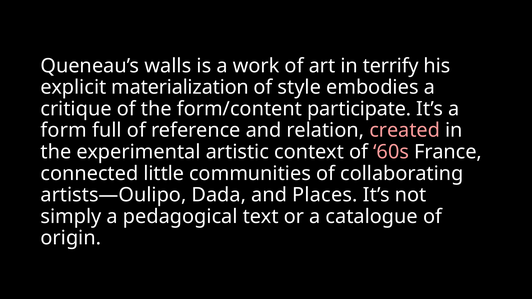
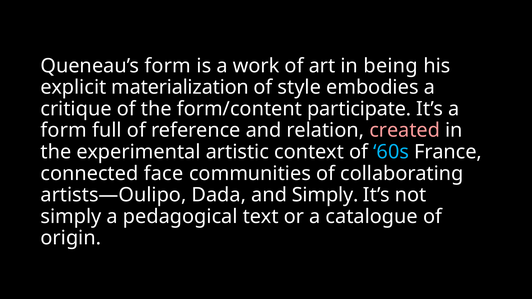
Queneau’s walls: walls -> form (168, 66)
terrify: terrify -> being (391, 66)
60s colour: pink -> light blue (391, 152)
little: little -> face (164, 174)
and Places: Places -> Simply (325, 195)
